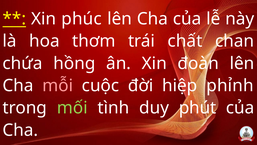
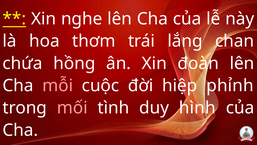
phúc: phúc -> nghe (82, 19)
chất: chất -> lắng (185, 41)
mối colour: light green -> pink (72, 108)
phút: phút -> hình (197, 108)
